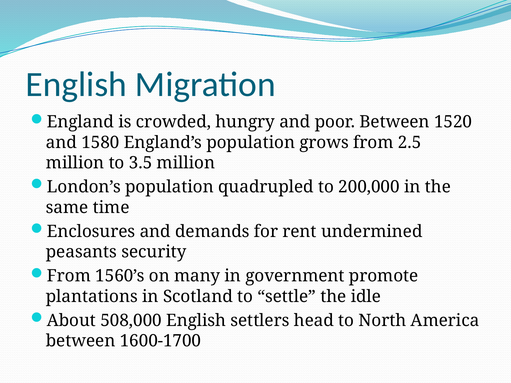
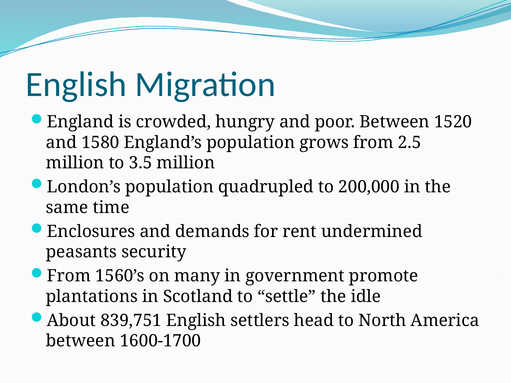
508,000: 508,000 -> 839,751 (131, 321)
